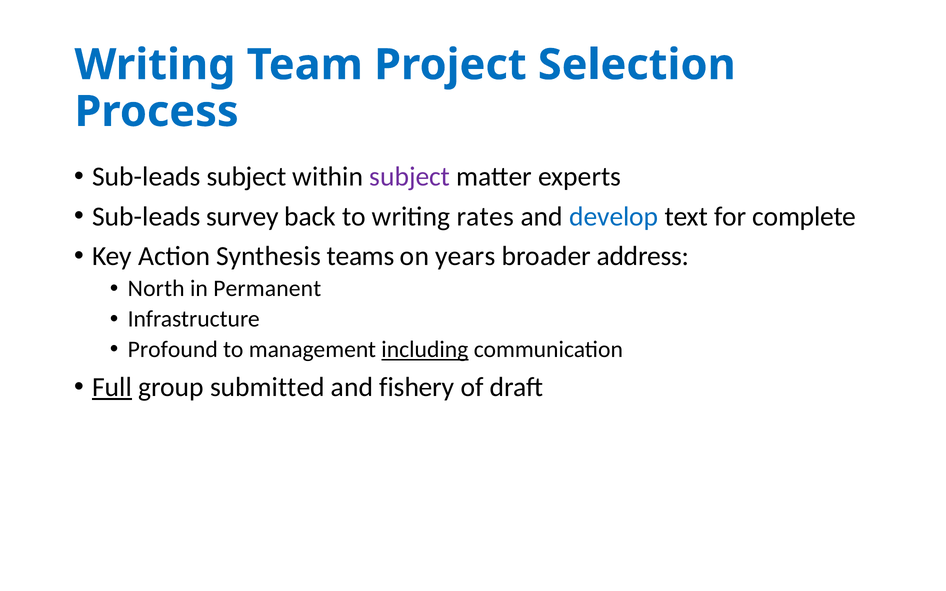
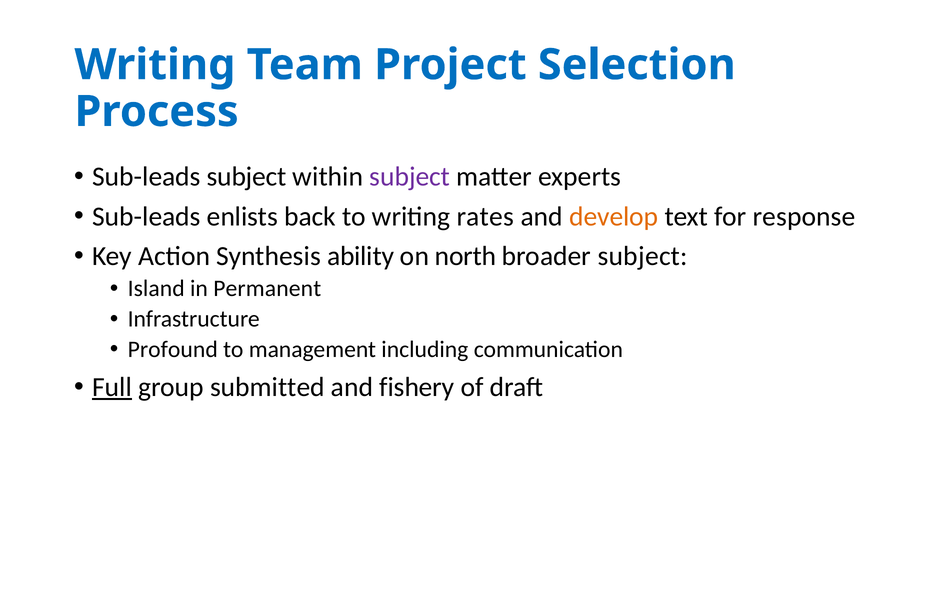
survey: survey -> enlists (242, 217)
develop colour: blue -> orange (614, 217)
complete: complete -> response (804, 217)
teams: teams -> ability (361, 256)
years: years -> north (466, 256)
broader address: address -> subject (643, 256)
North: North -> Island (156, 289)
including underline: present -> none (425, 350)
